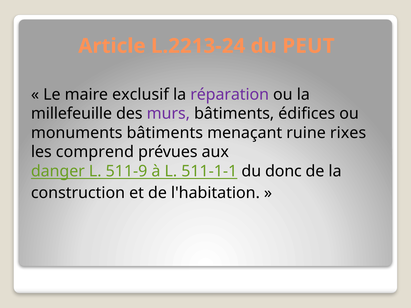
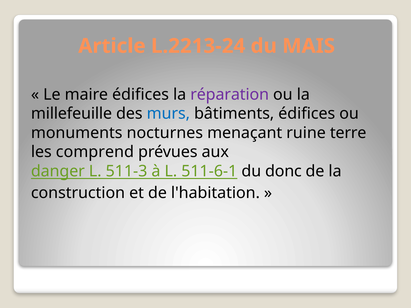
PEUT: PEUT -> MAIS (309, 46)
maire exclusif: exclusif -> édifices (141, 94)
murs colour: purple -> blue (168, 114)
monuments bâtiments: bâtiments -> nocturnes (165, 133)
rixes: rixes -> terre (348, 133)
511-9: 511-9 -> 511-3 (126, 171)
511-1-1: 511-1-1 -> 511-6-1 (209, 171)
